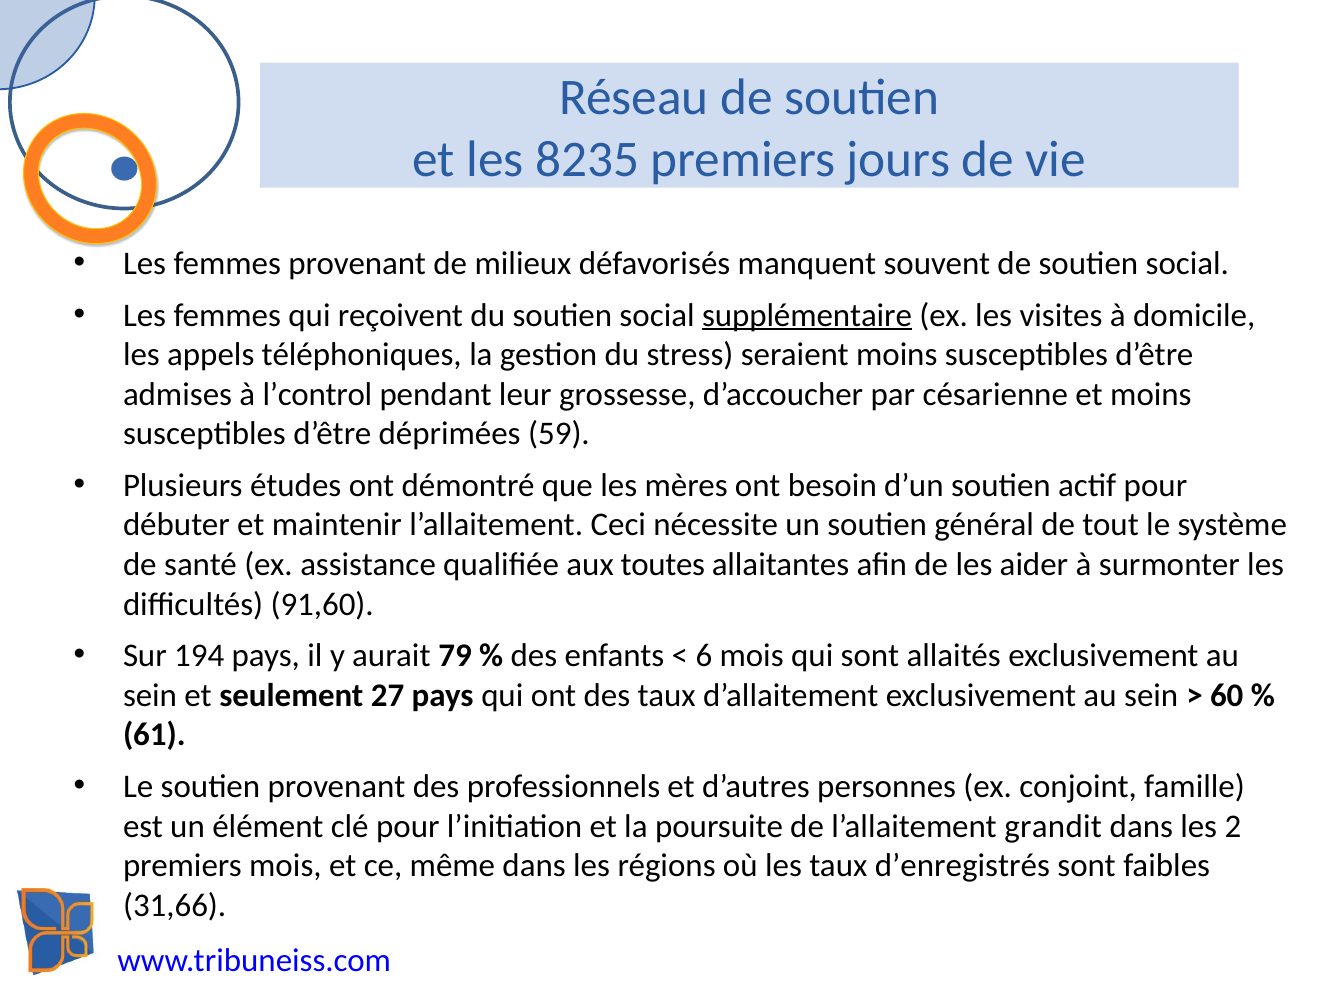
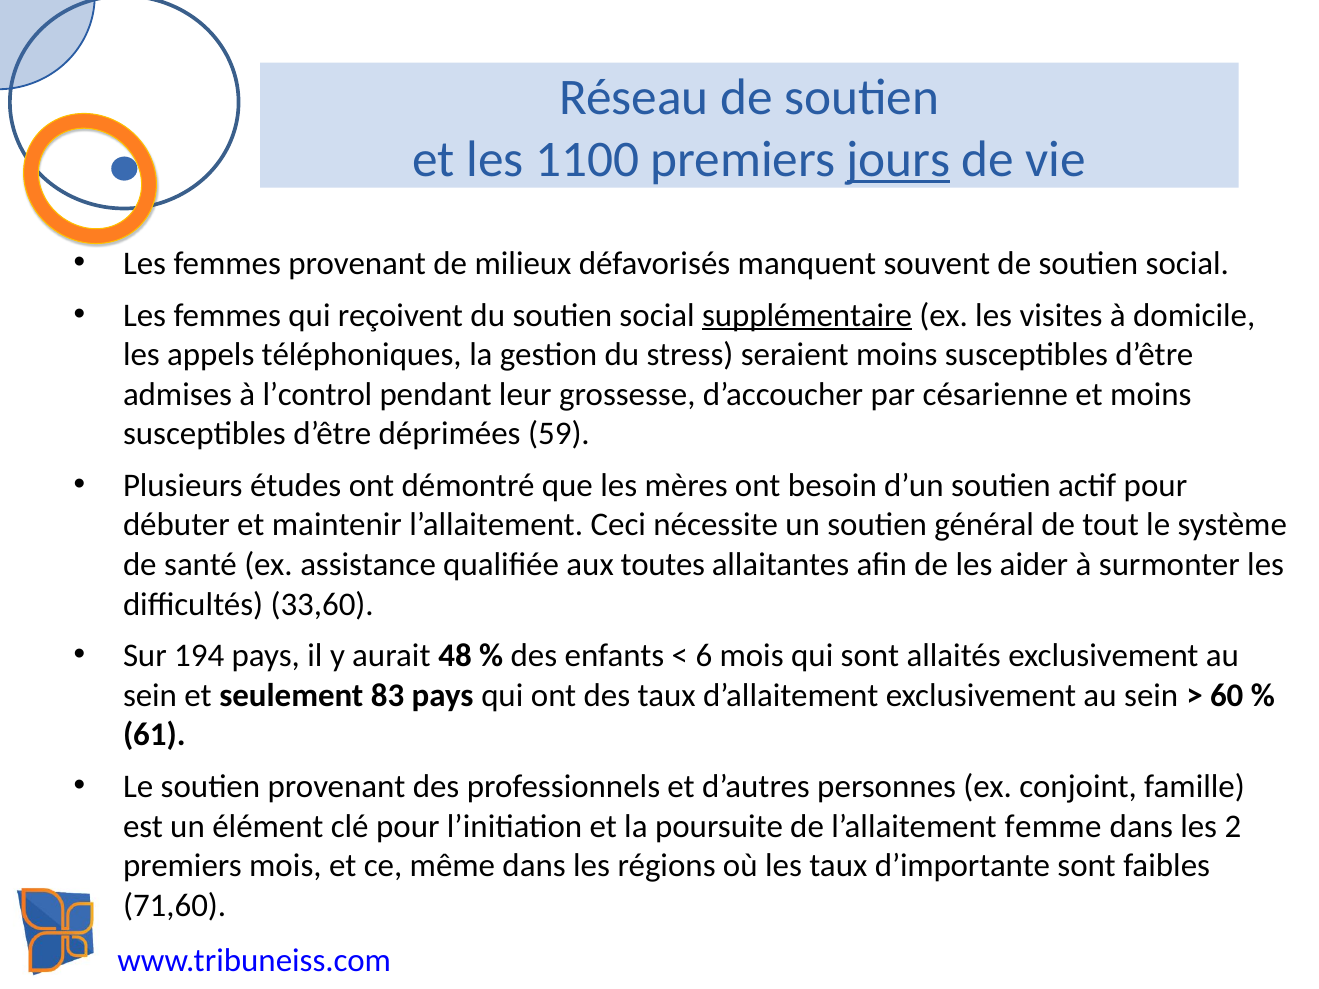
8235: 8235 -> 1100 (587, 159)
jours underline: none -> present (899, 159)
91,60: 91,60 -> 33,60 (322, 604)
79: 79 -> 48 (455, 656)
27: 27 -> 83 (388, 696)
grandit: grandit -> femme (1053, 826)
d’enregistrés: d’enregistrés -> d’importante (962, 866)
31,66: 31,66 -> 71,60 (175, 906)
